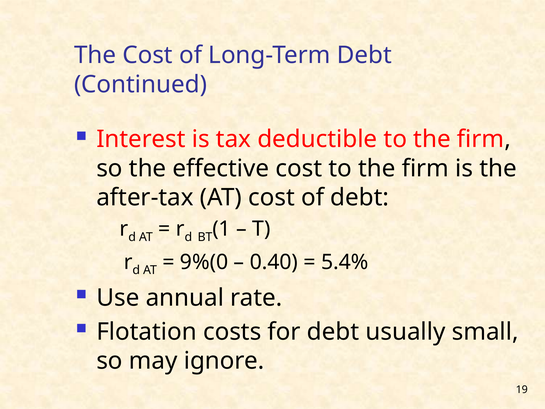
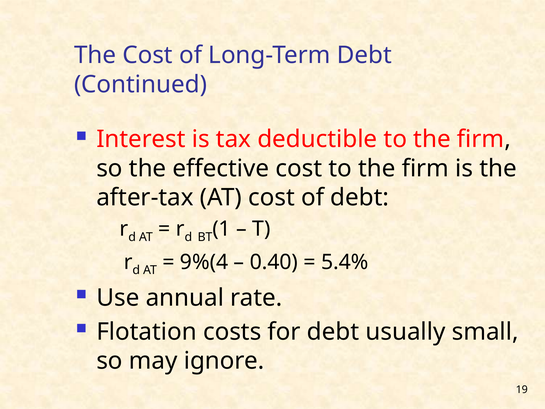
9%(0: 9%(0 -> 9%(4 (204, 262)
